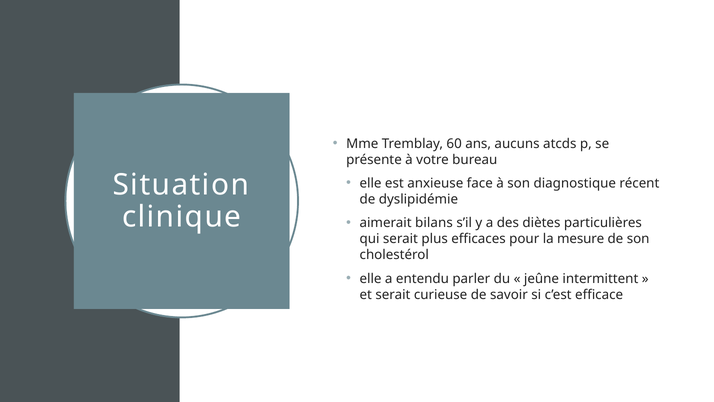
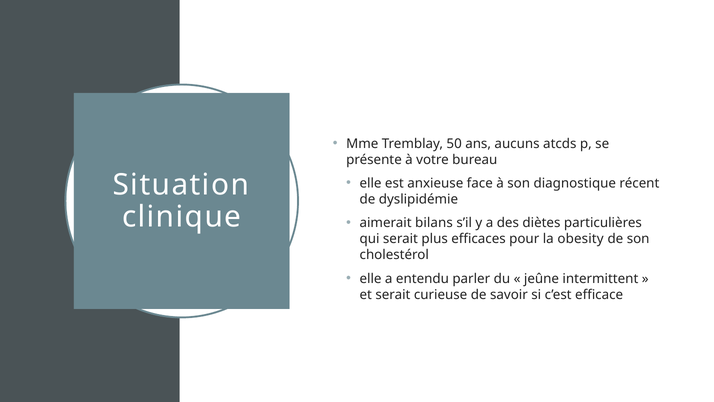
60: 60 -> 50 (454, 144)
mesure: mesure -> obesity (581, 239)
